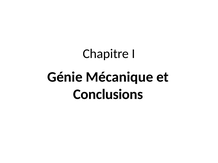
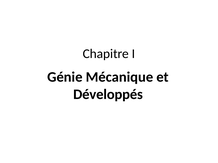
Conclusions: Conclusions -> Développés (108, 95)
